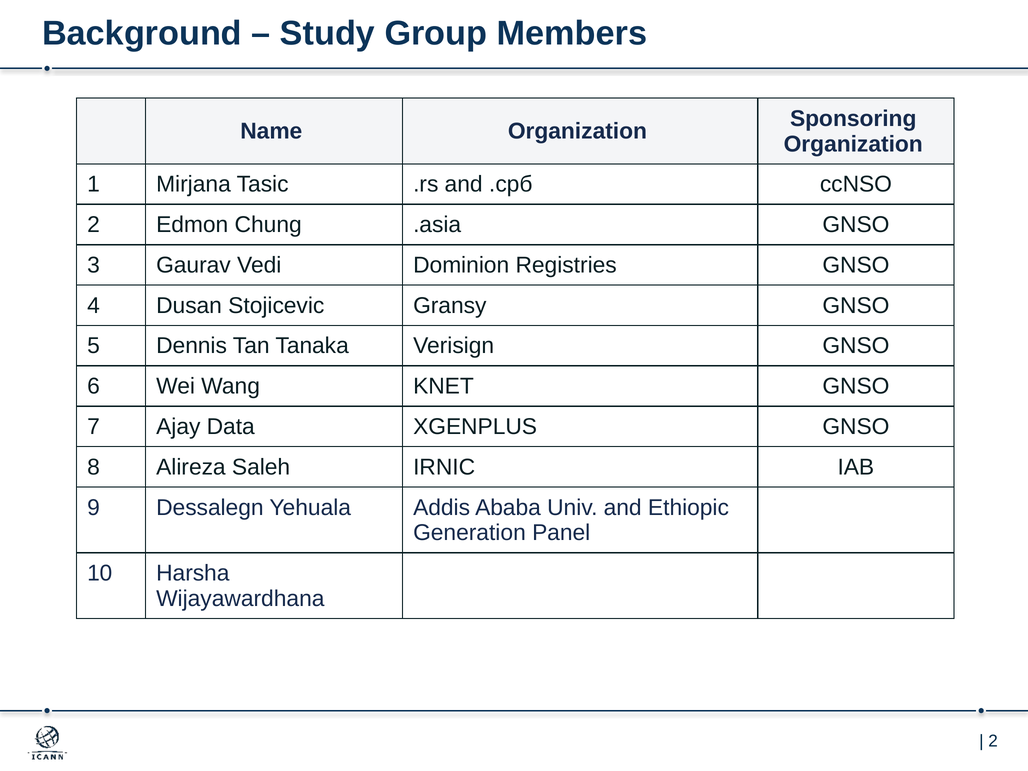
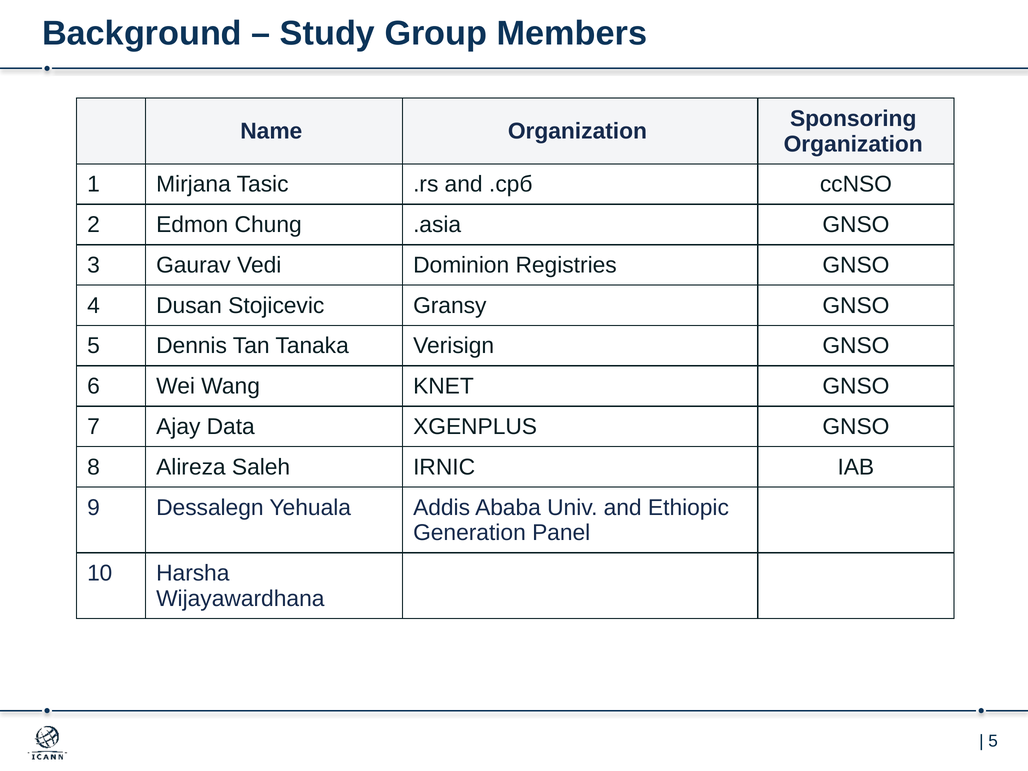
2: 2 -> 5 (993, 741)
